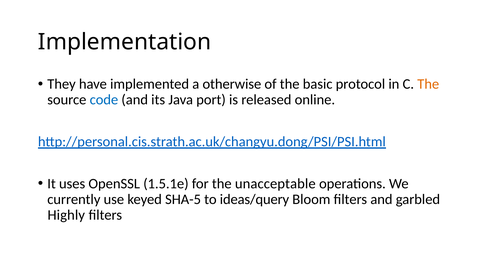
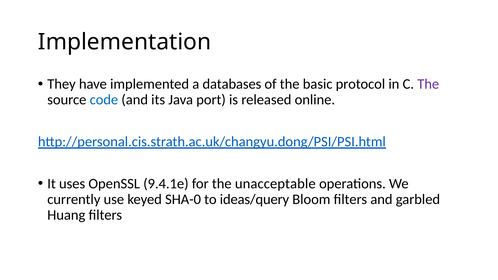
otherwise: otherwise -> databases (232, 84)
The colour: orange -> purple (428, 84)
1.5.1e: 1.5.1e -> 9.4.1e (166, 184)
SHA-5: SHA-5 -> SHA-0 (183, 199)
Highly: Highly -> Huang (66, 215)
